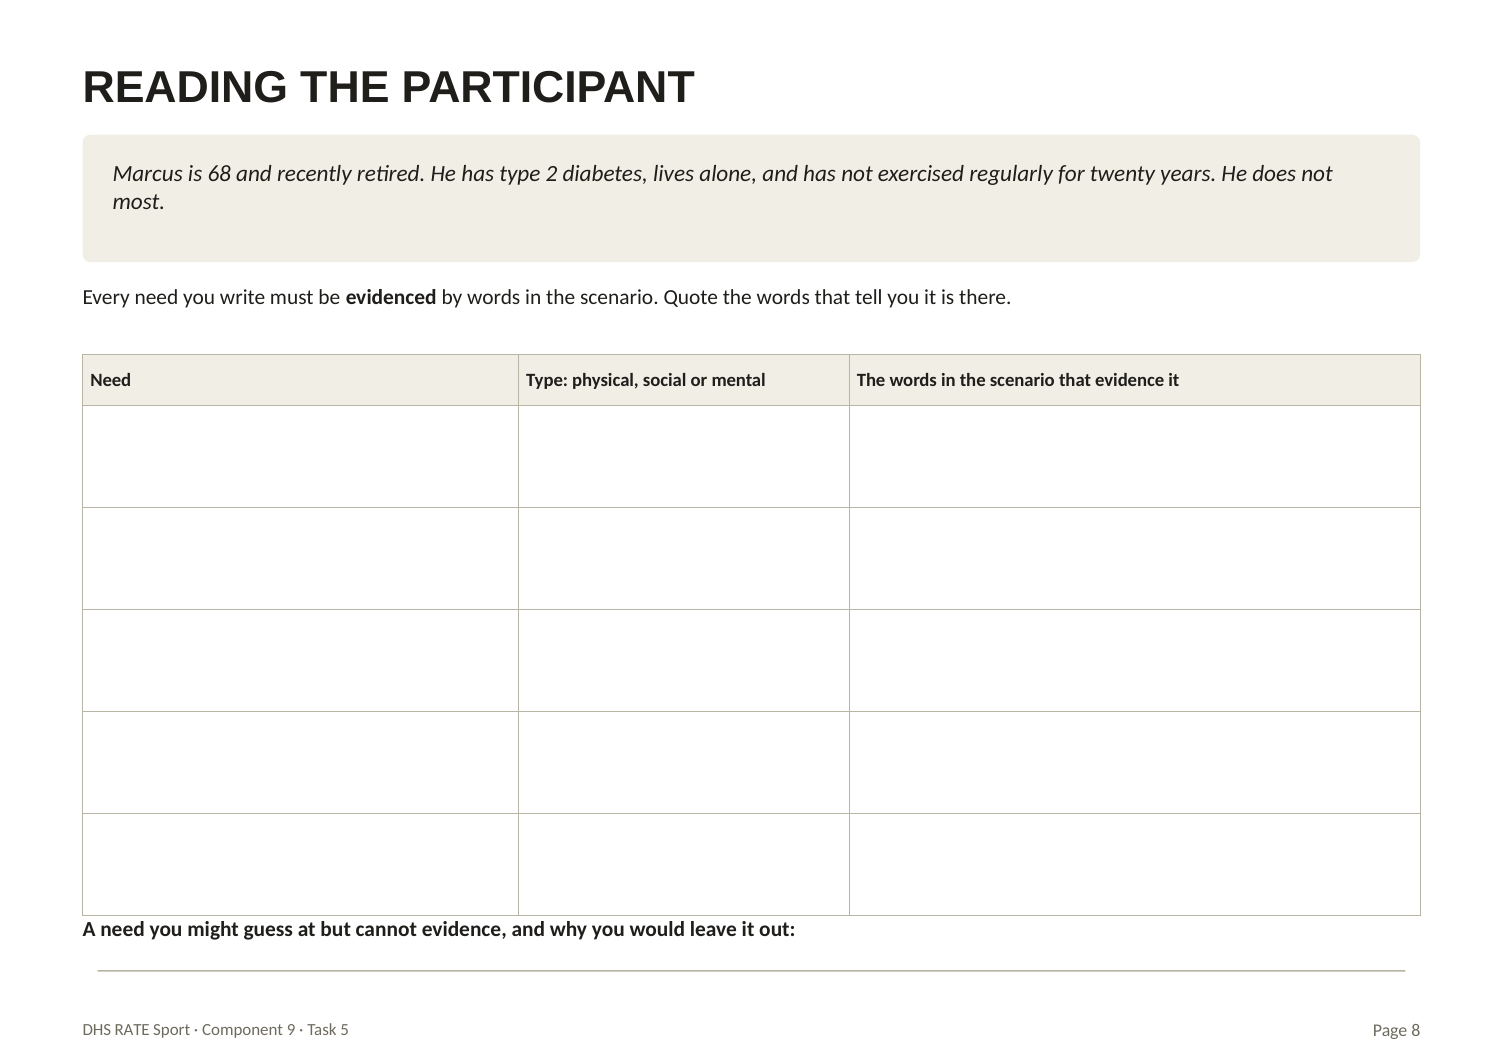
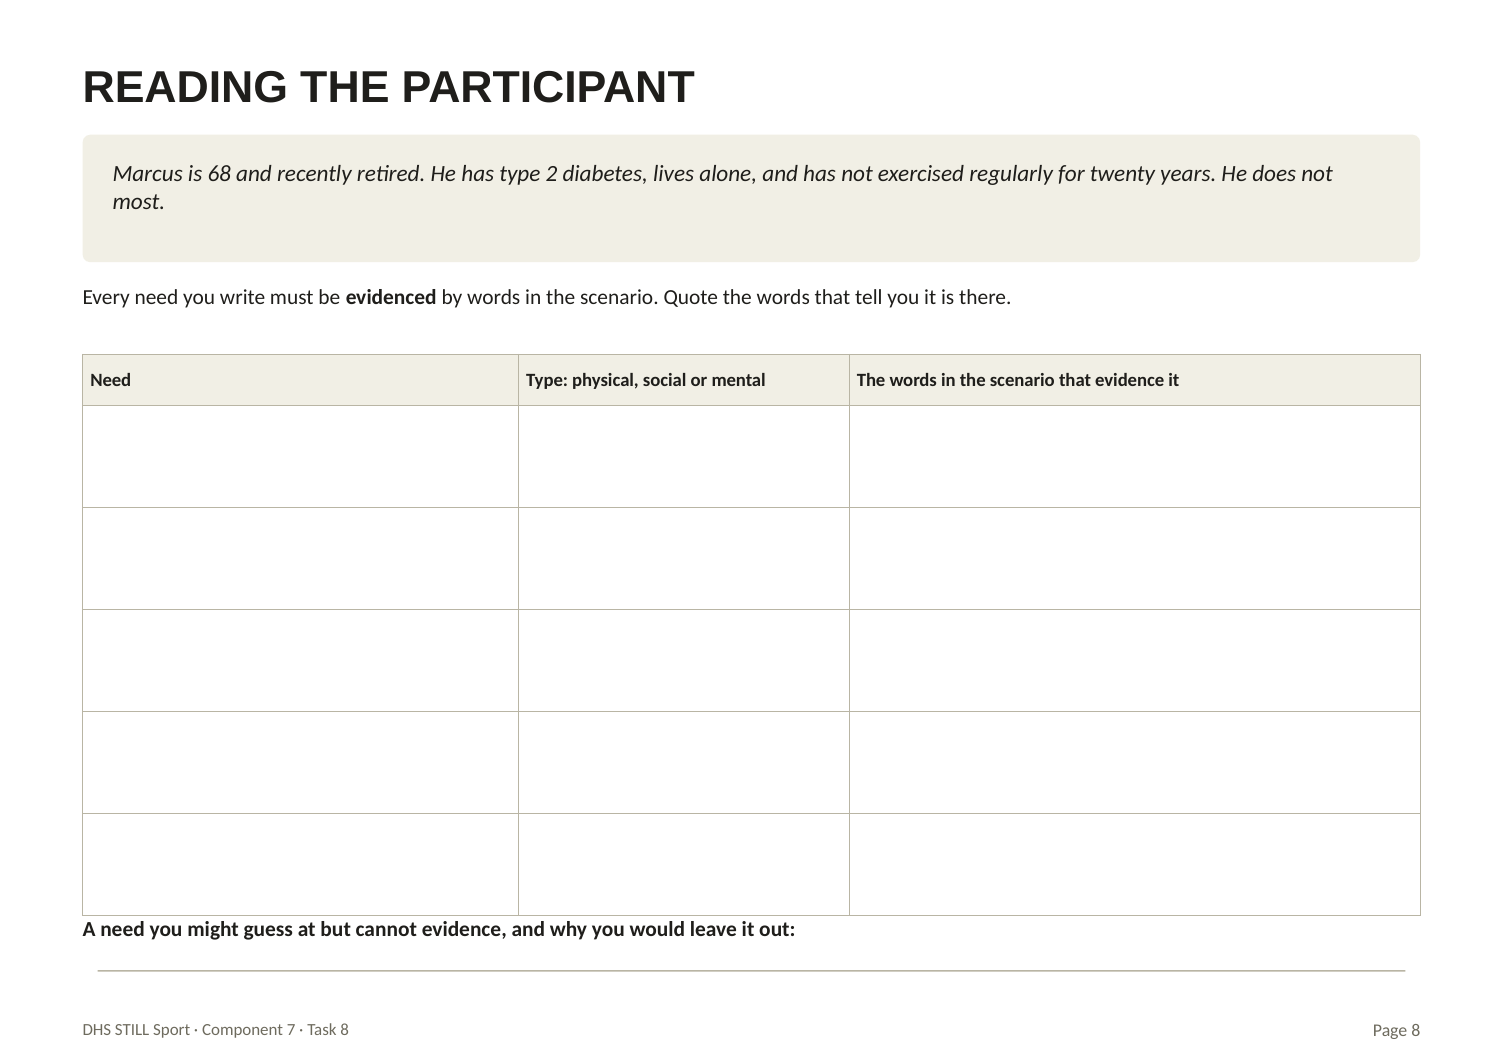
RATE: RATE -> STILL (132, 1030)
9: 9 -> 7 (291, 1030)
Task 5: 5 -> 8 (345, 1030)
